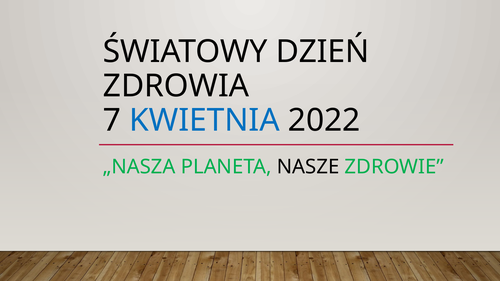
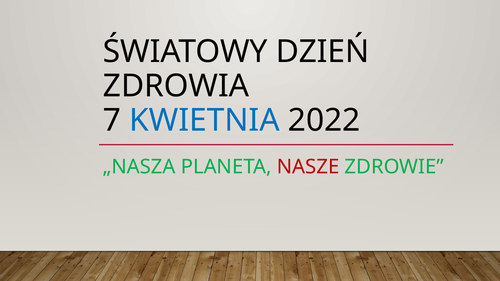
NASZE colour: black -> red (308, 167)
